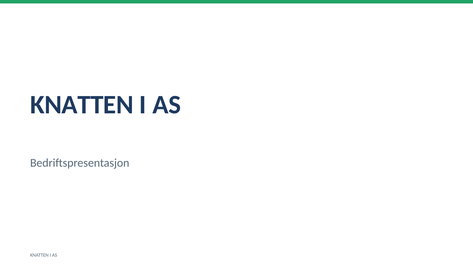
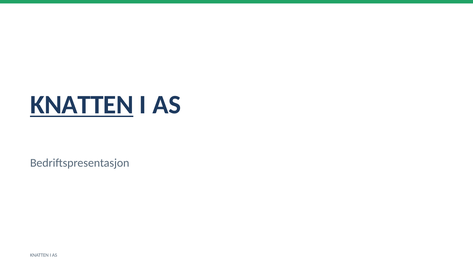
KNATTEN underline: none -> present (82, 105)
